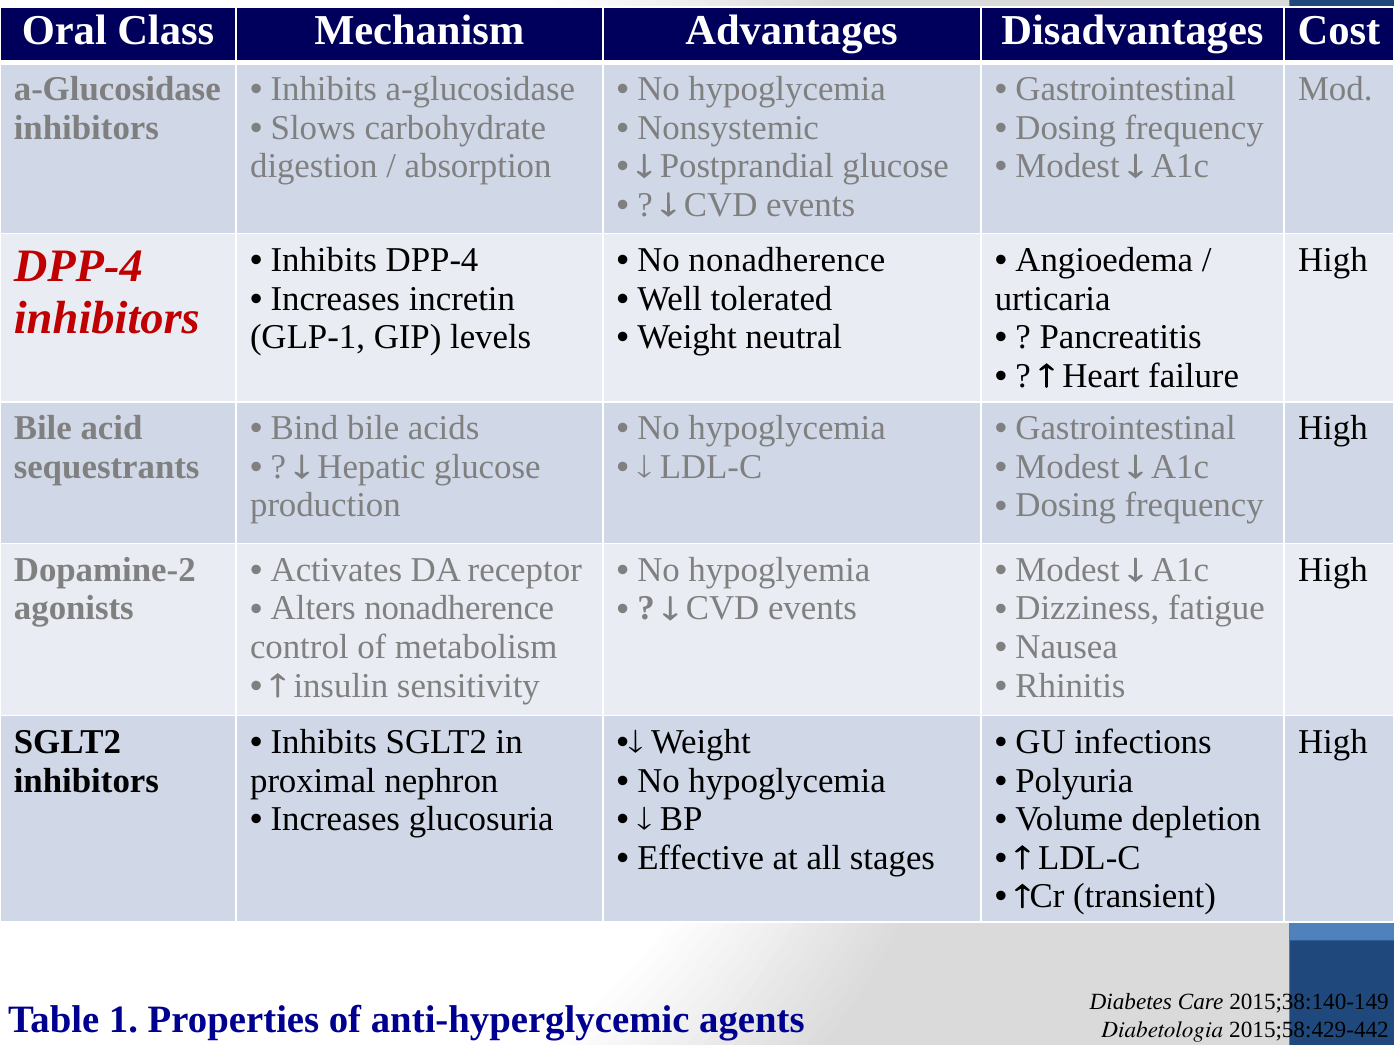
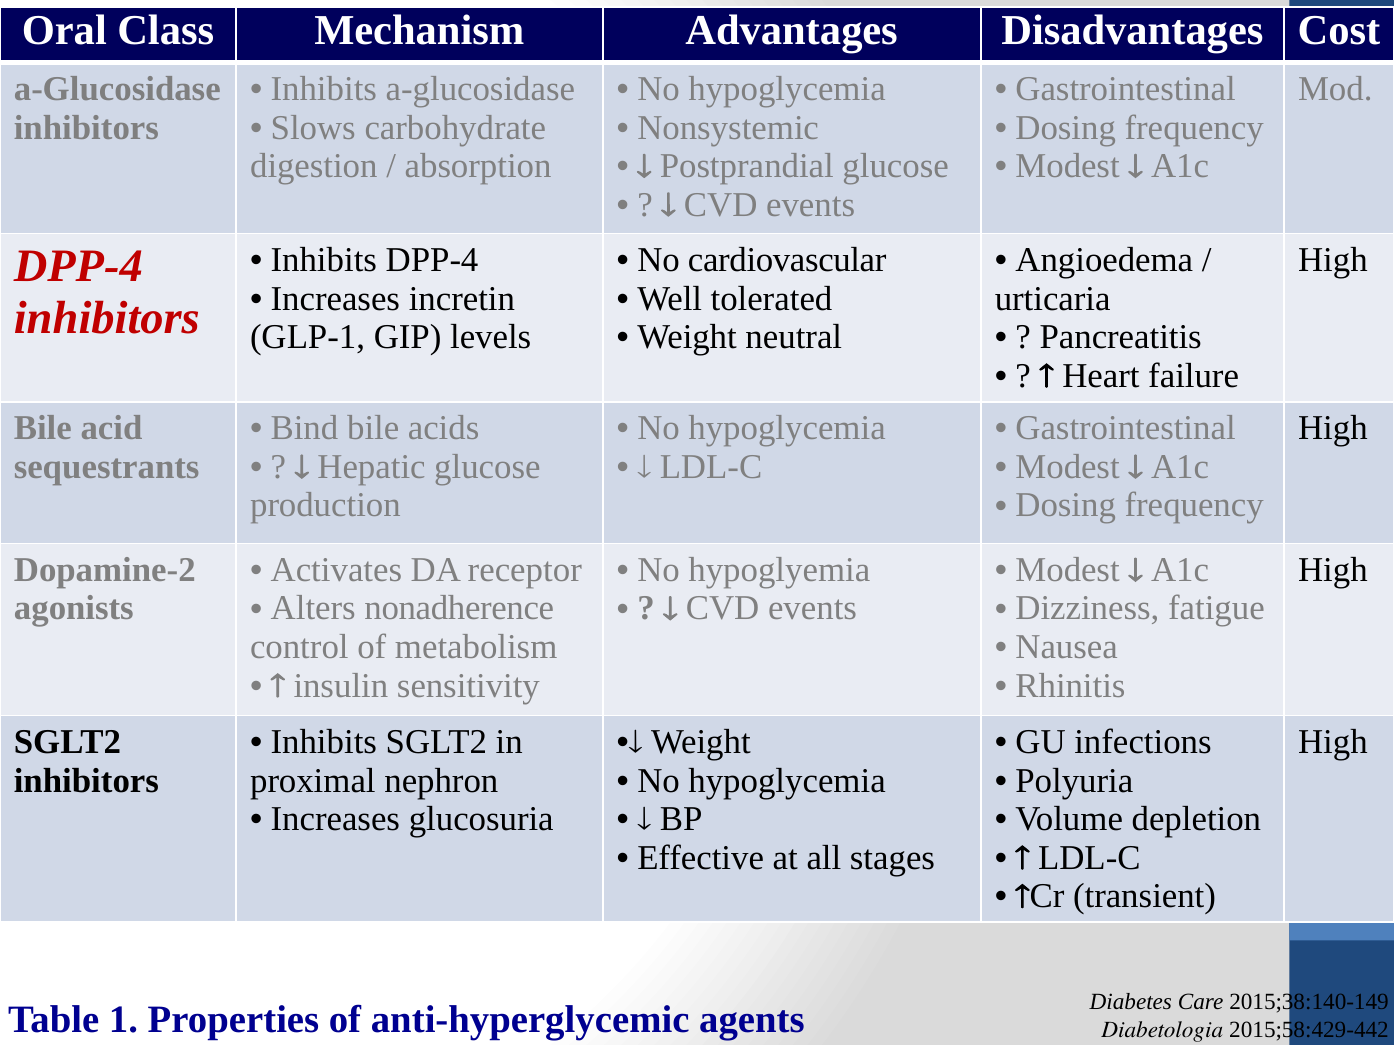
No nonadherence: nonadherence -> cardiovascular (787, 260)
